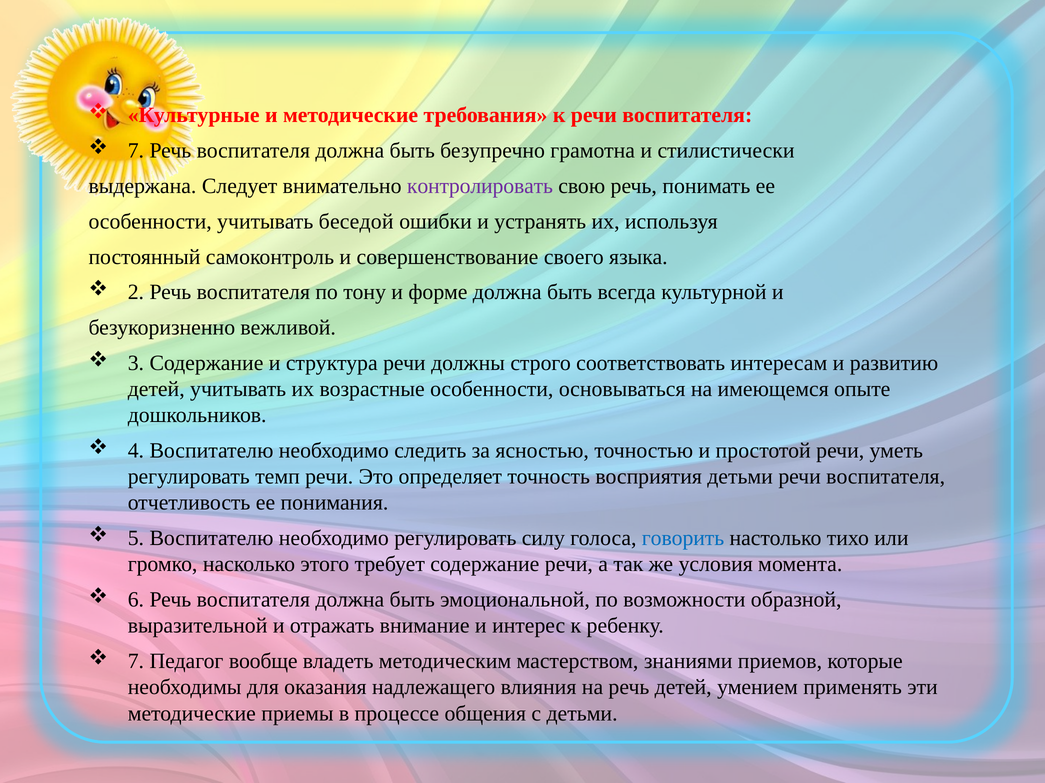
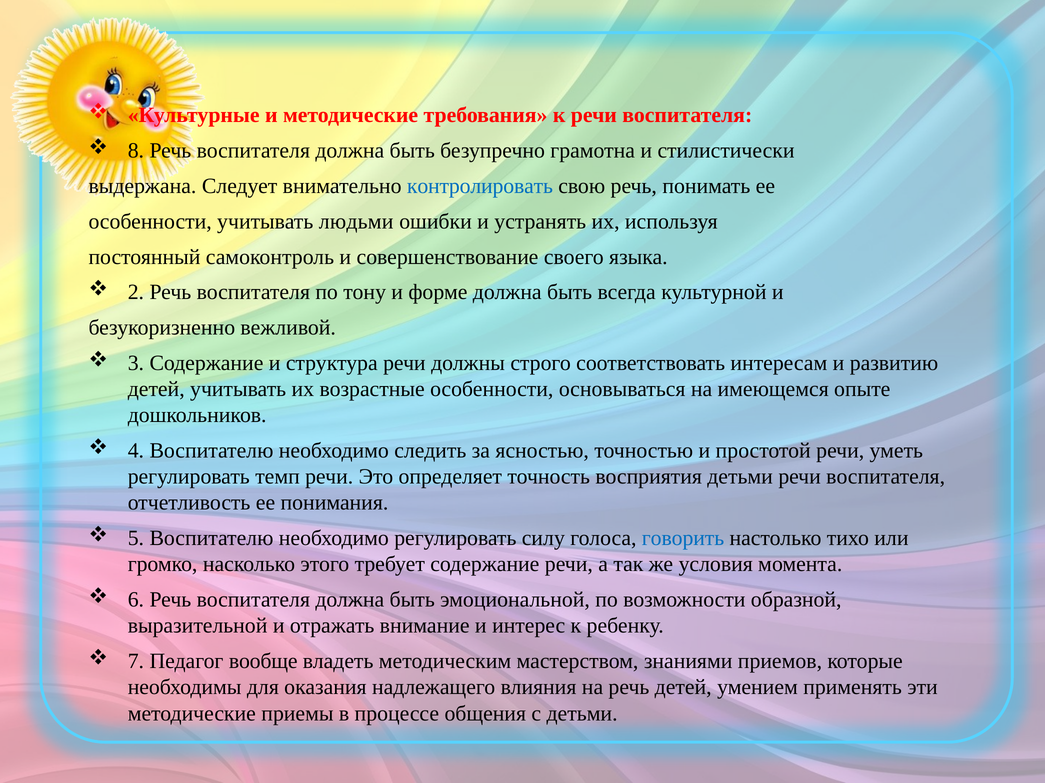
7: 7 -> 8 (136, 151)
контролировать colour: purple -> blue (480, 186)
беседой: беседой -> людьми (356, 222)
